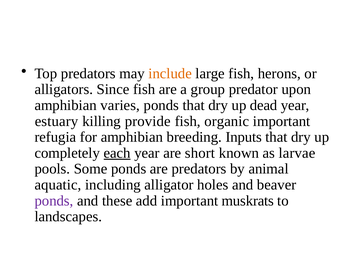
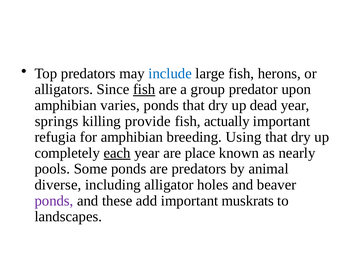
include colour: orange -> blue (170, 74)
fish underline: none -> present (144, 90)
estuary: estuary -> springs (57, 121)
organic: organic -> actually (227, 121)
Inputs: Inputs -> Using (244, 137)
short: short -> place (200, 153)
larvae: larvae -> nearly (297, 153)
aquatic: aquatic -> diverse (58, 185)
